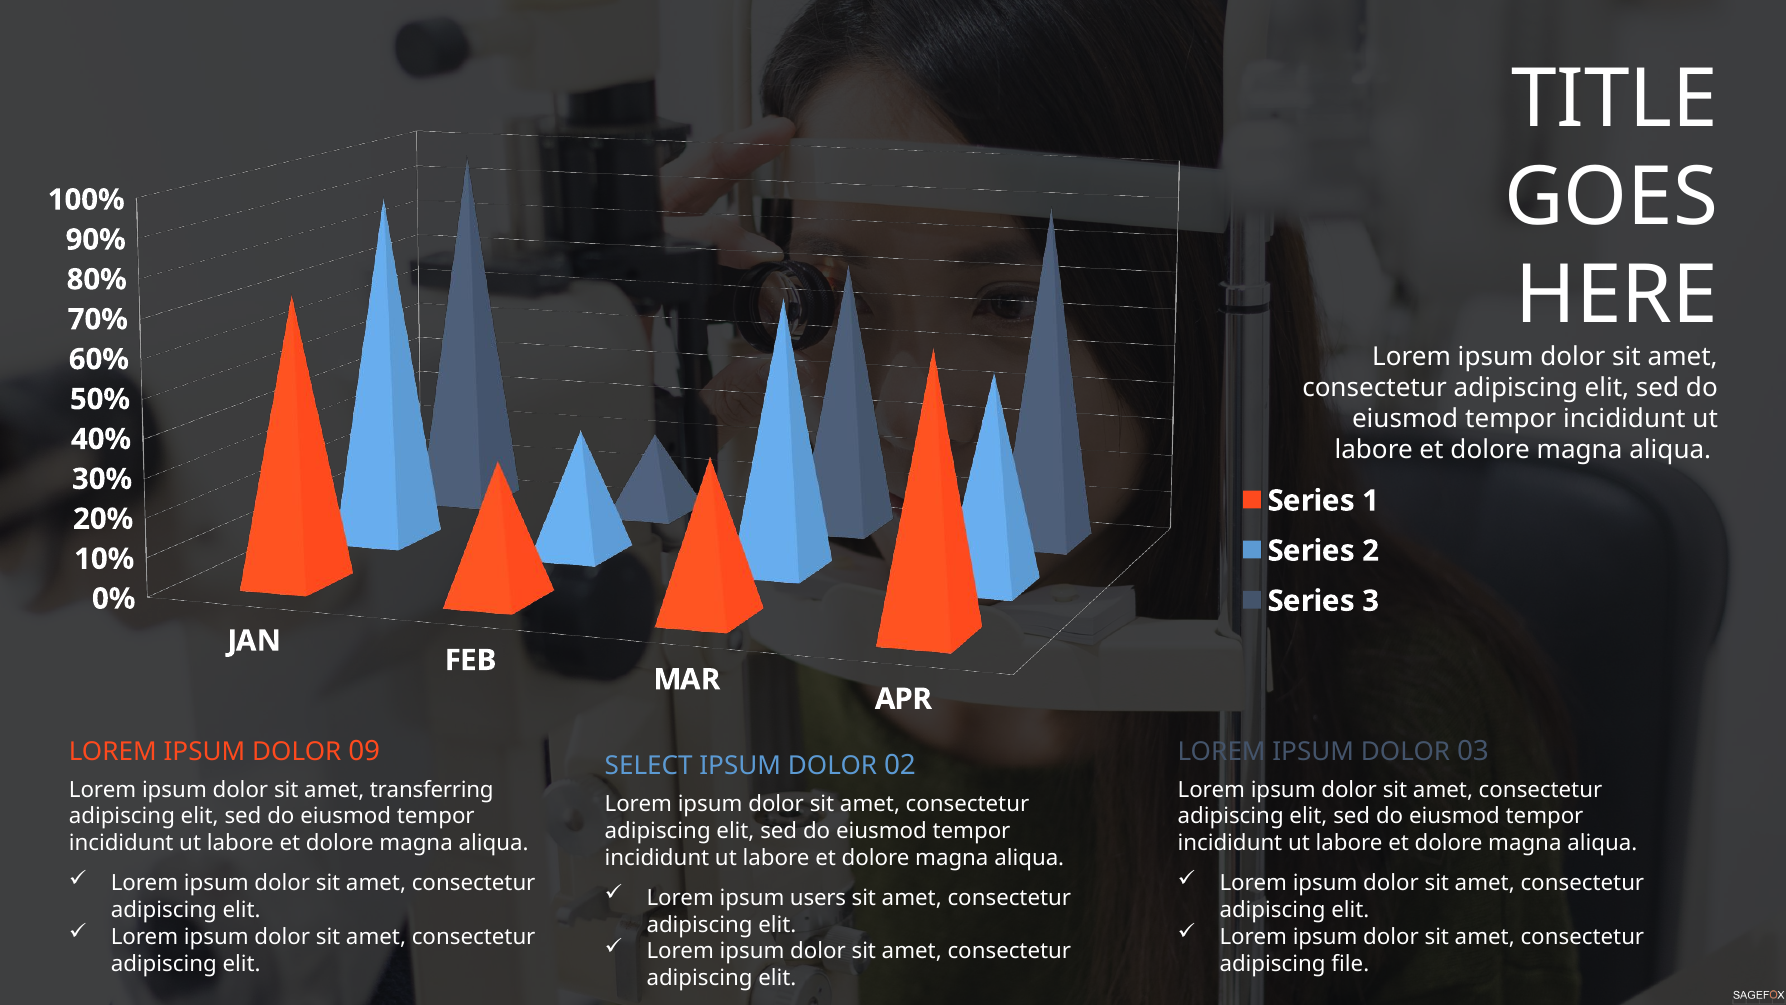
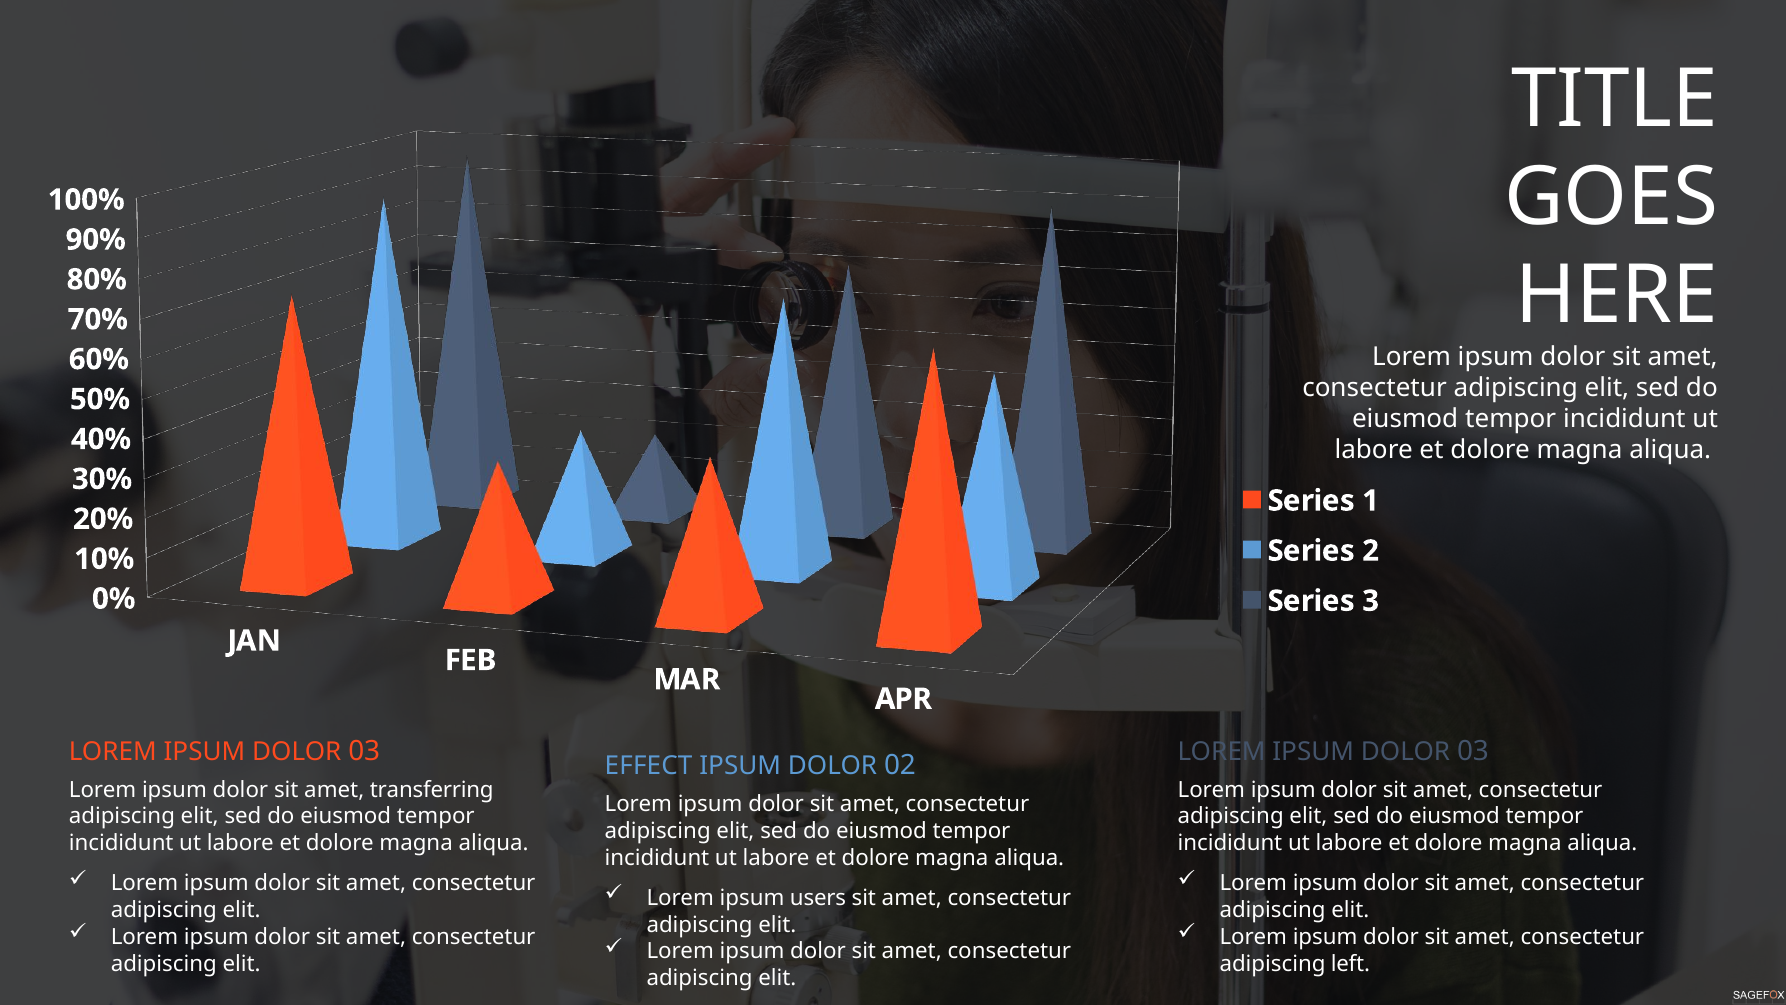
09: 09 -> 03 (364, 751)
SELECT: SELECT -> EFFECT (649, 766)
file: file -> left (1350, 964)
